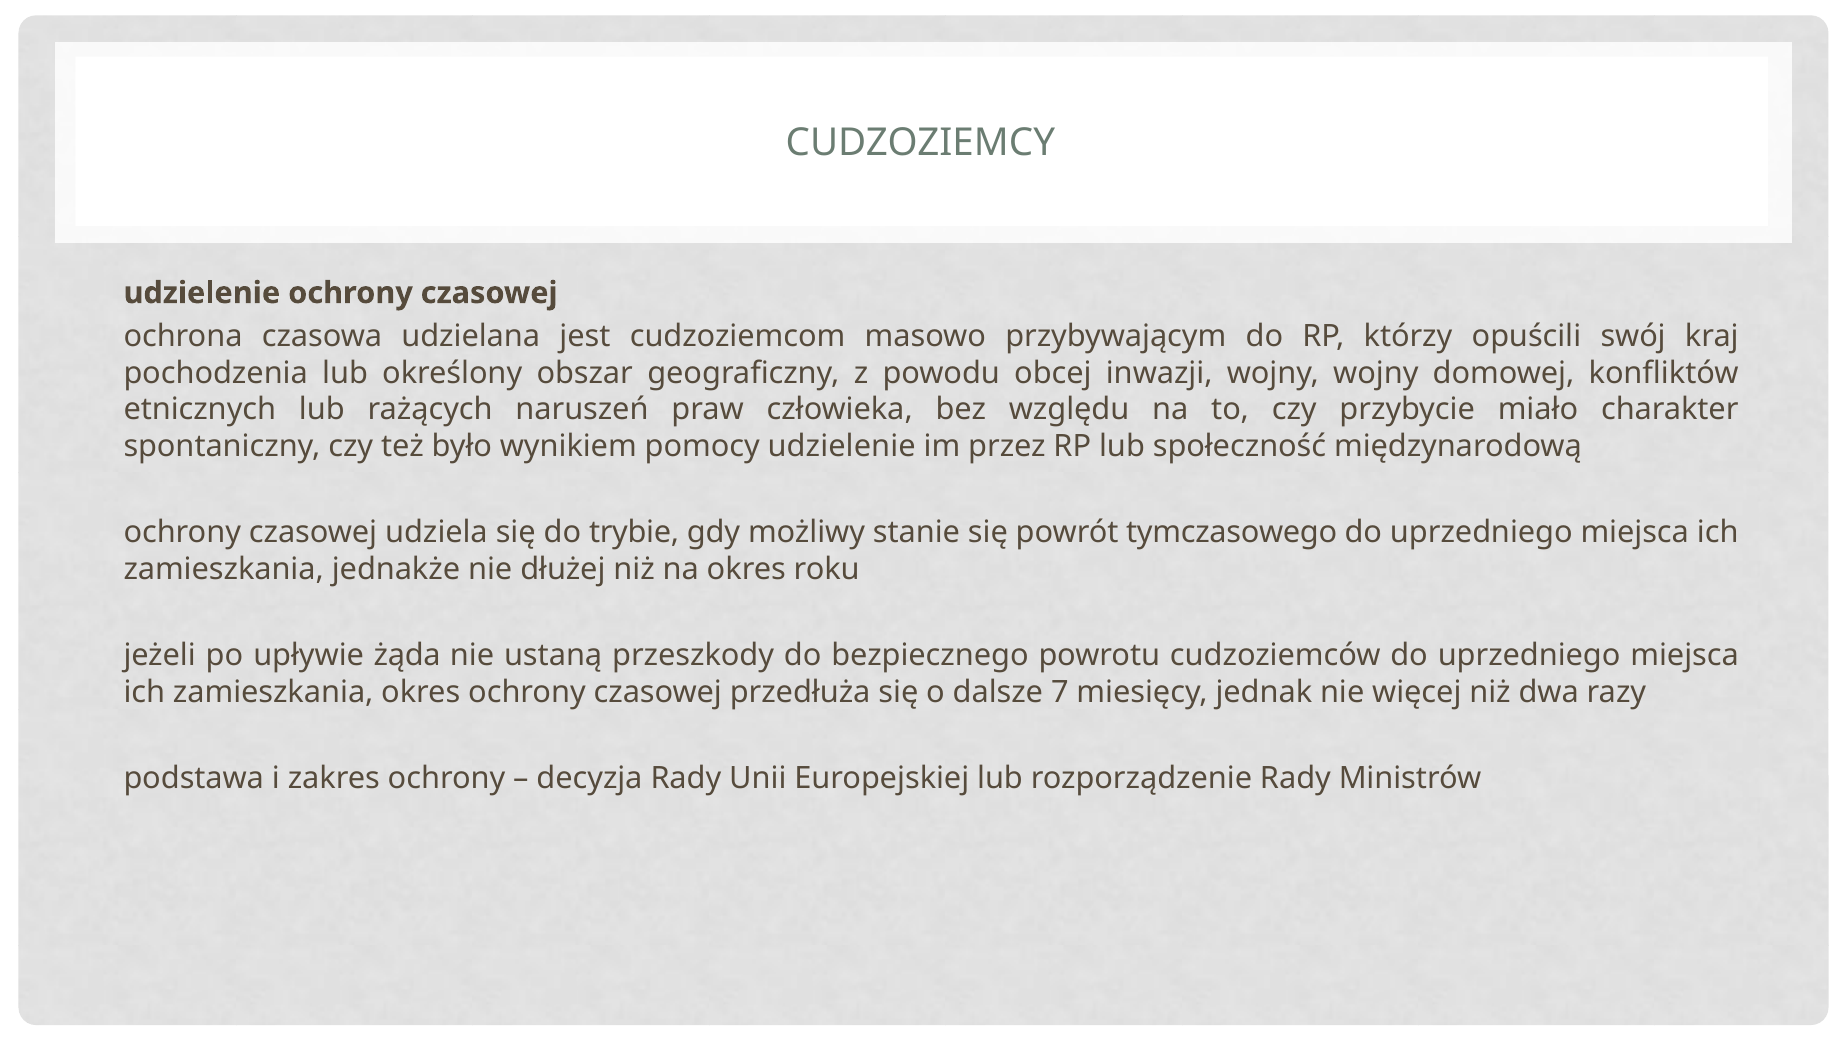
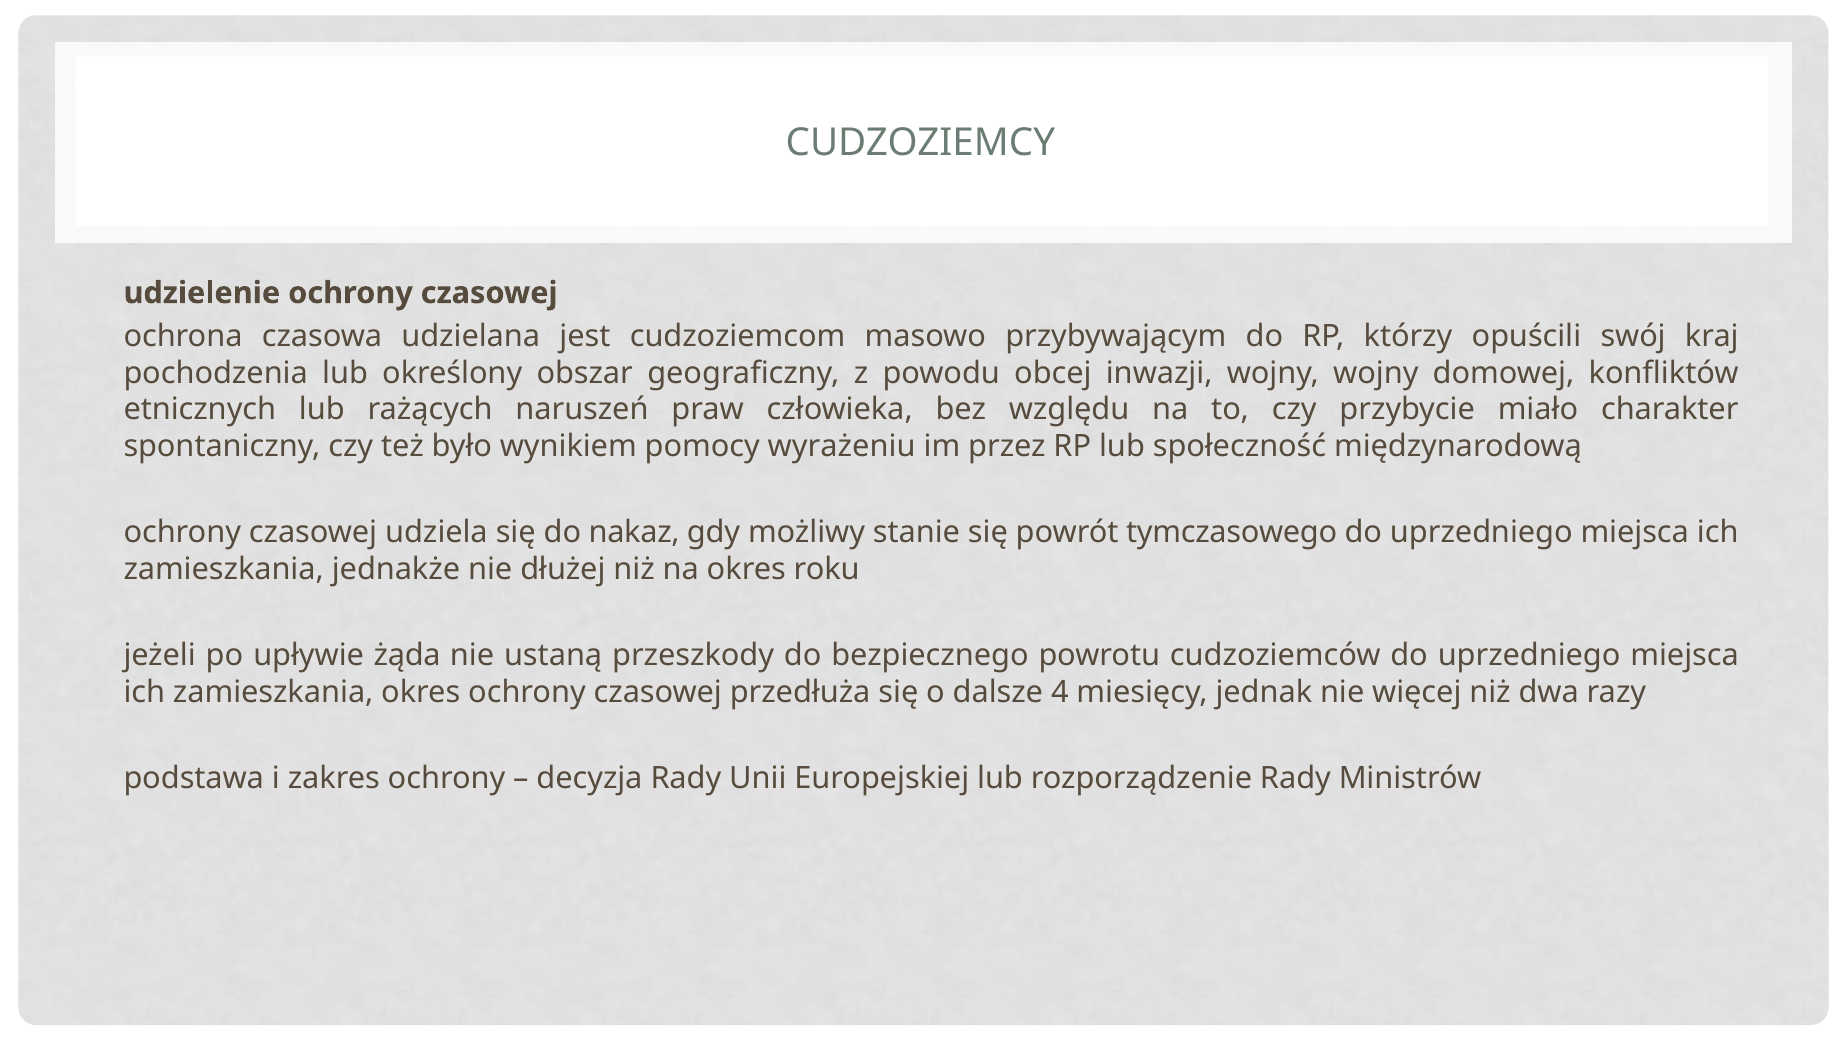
pomocy udzielenie: udzielenie -> wyrażeniu (842, 447)
trybie: trybie -> nakaz (634, 533)
7: 7 -> 4 (1060, 692)
